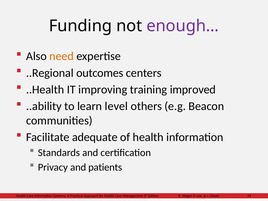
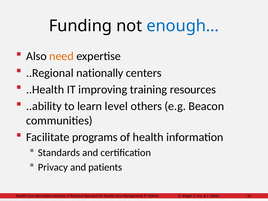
enough… colour: purple -> blue (183, 26)
outcomes: outcomes -> nationally (100, 73)
improved: improved -> resources (193, 90)
adequate: adequate -> programs (95, 137)
